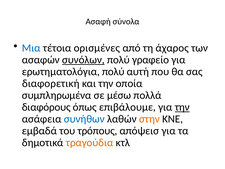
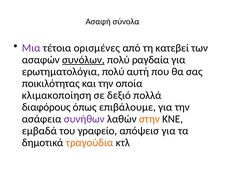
Μια colour: blue -> purple (31, 48)
άχαρος: άχαρος -> κατεβεί (172, 48)
γραφείο: γραφείο -> ραγδαία (151, 60)
διαφορετική: διαφορετική -> ποικιλότητας (51, 83)
συμπληρωμένα: συμπληρωμένα -> κλιμακοποίηση (57, 95)
μέσω: μέσω -> δεξιό (119, 95)
την underline: present -> none (182, 107)
συνήθων colour: blue -> purple (84, 119)
τρόπους: τρόπους -> γραφείο (97, 131)
